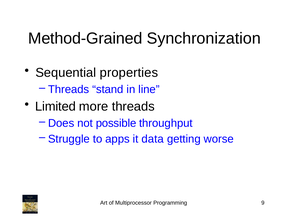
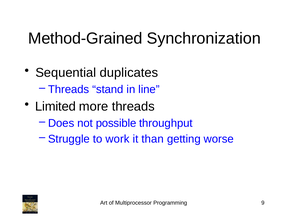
properties: properties -> duplicates (129, 73)
apps: apps -> work (117, 139)
data: data -> than (153, 139)
